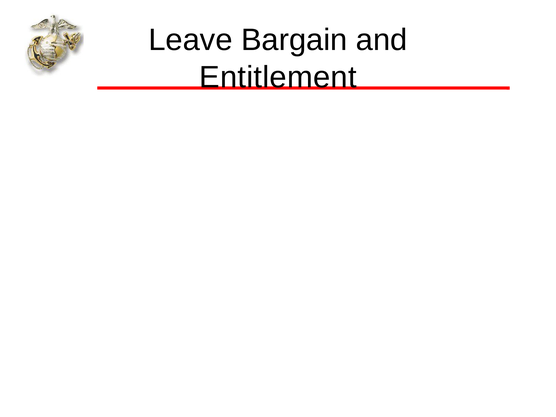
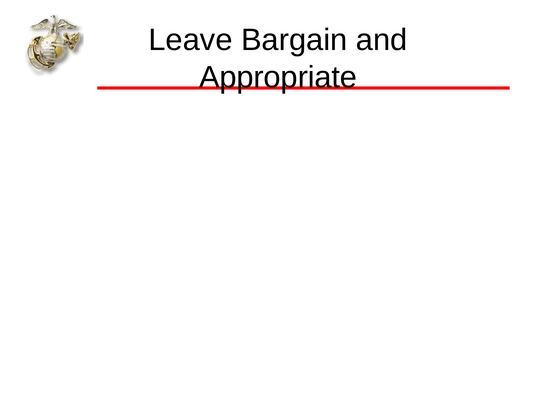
Entitlement: Entitlement -> Appropriate (278, 77)
